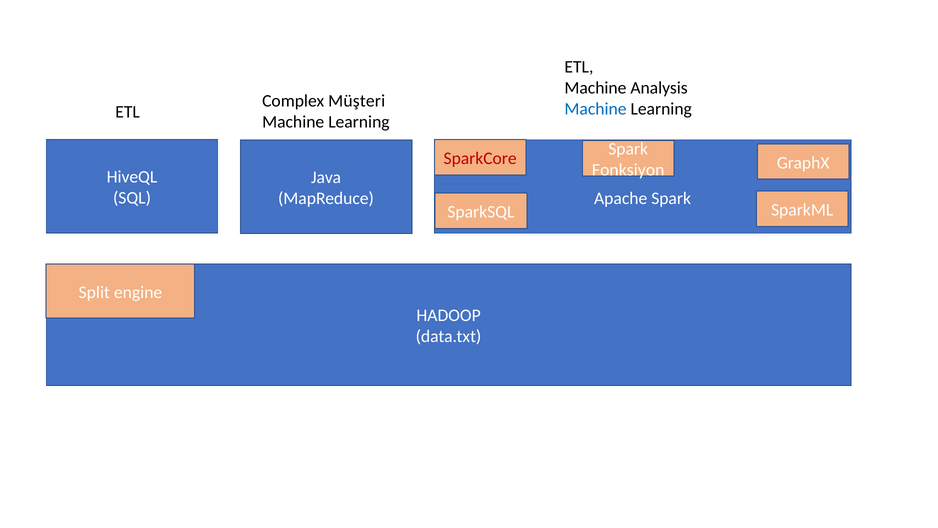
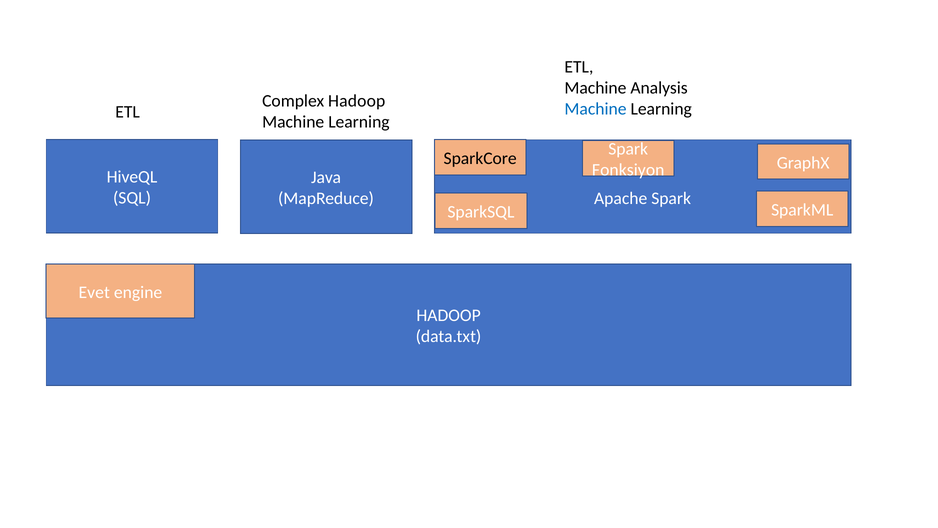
Complex Müşteri: Müşteri -> Hadoop (357, 101)
SparkCore colour: red -> black (480, 158)
Split: Split -> Evet (94, 292)
